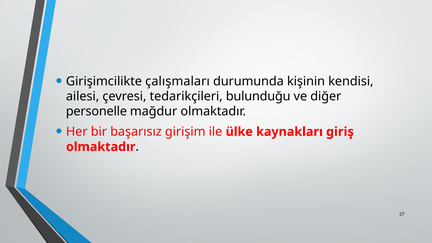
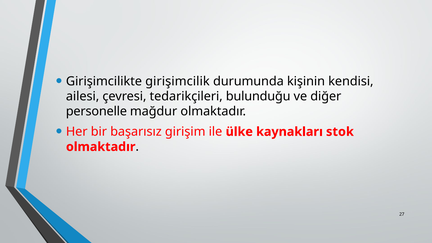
çalışmaları: çalışmaları -> girişimcilik (177, 81)
giriş: giriş -> stok (340, 132)
